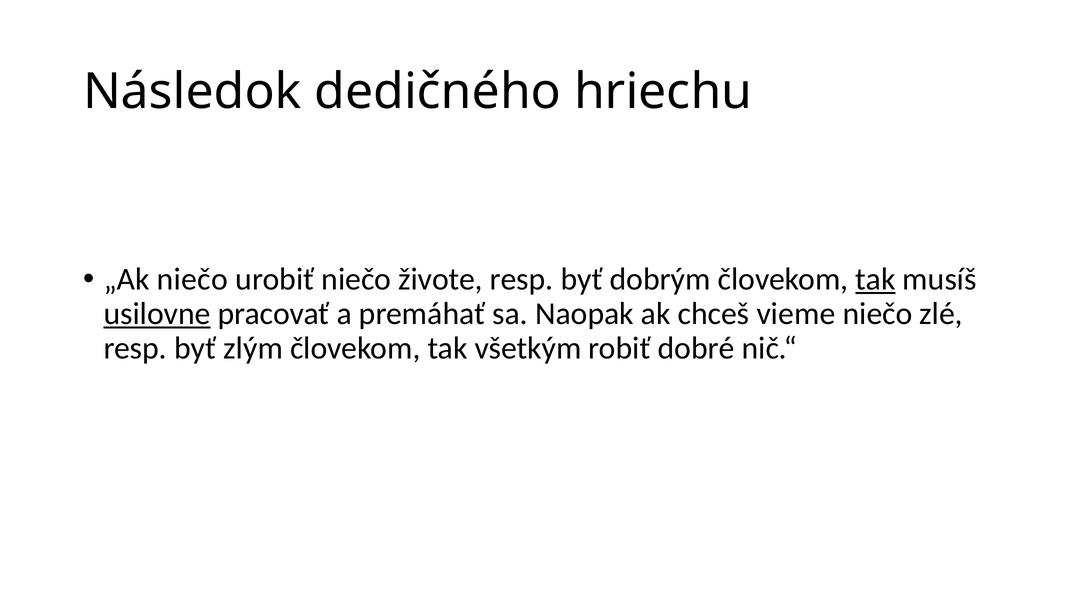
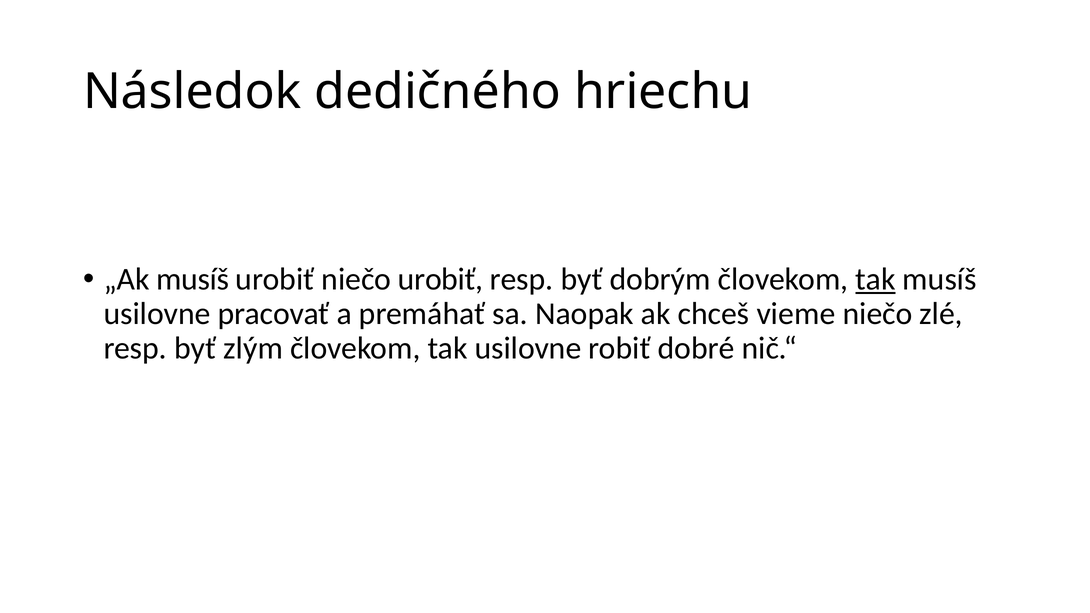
„Ak niečo: niečo -> musíš (193, 280)
niečo živote: živote -> urobiť (441, 280)
usilovne underline: present -> none (157, 314)
tak všetkým: všetkým -> usilovne (528, 348)
